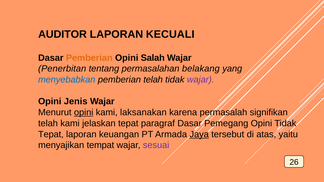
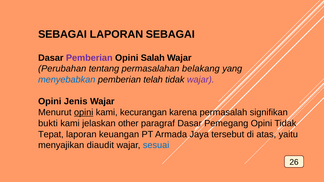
AUDITOR: AUDITOR -> SEBAGAI (62, 34)
LAPORAN KECUALI: KECUALI -> SEBAGAI (170, 34)
Pemberian colour: orange -> purple (89, 58)
Penerbitan: Penerbitan -> Perubahan (62, 69)
laksanakan: laksanakan -> kecurangan (143, 113)
telah: telah -> bukti (48, 123)
jelaskan tepat: tepat -> other (128, 123)
Jaya underline: present -> none (199, 134)
tempat: tempat -> diaudit (100, 145)
sesuai colour: purple -> blue (156, 145)
